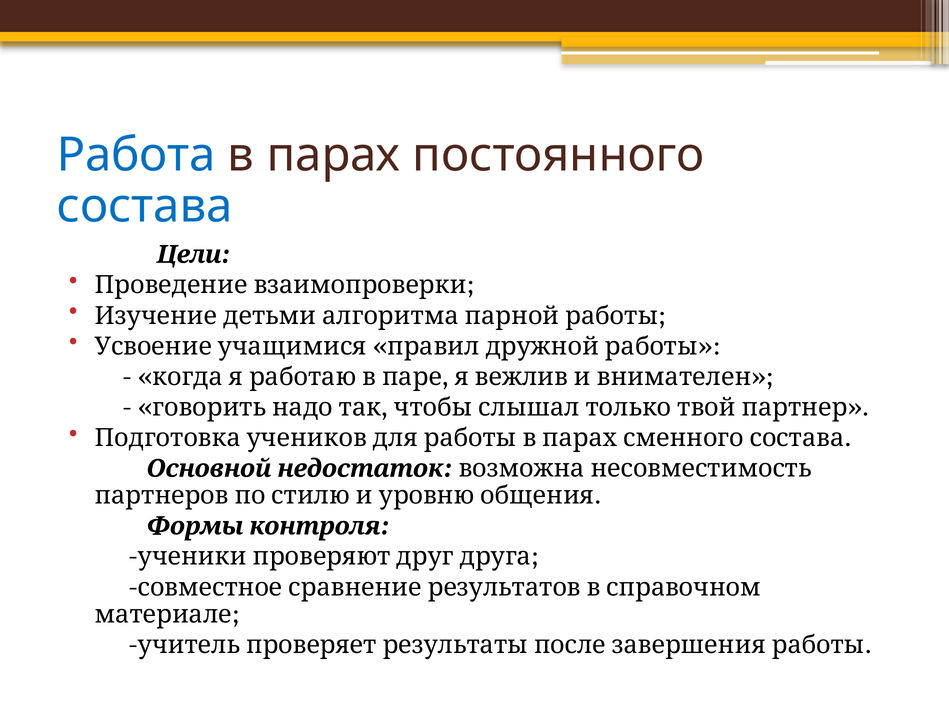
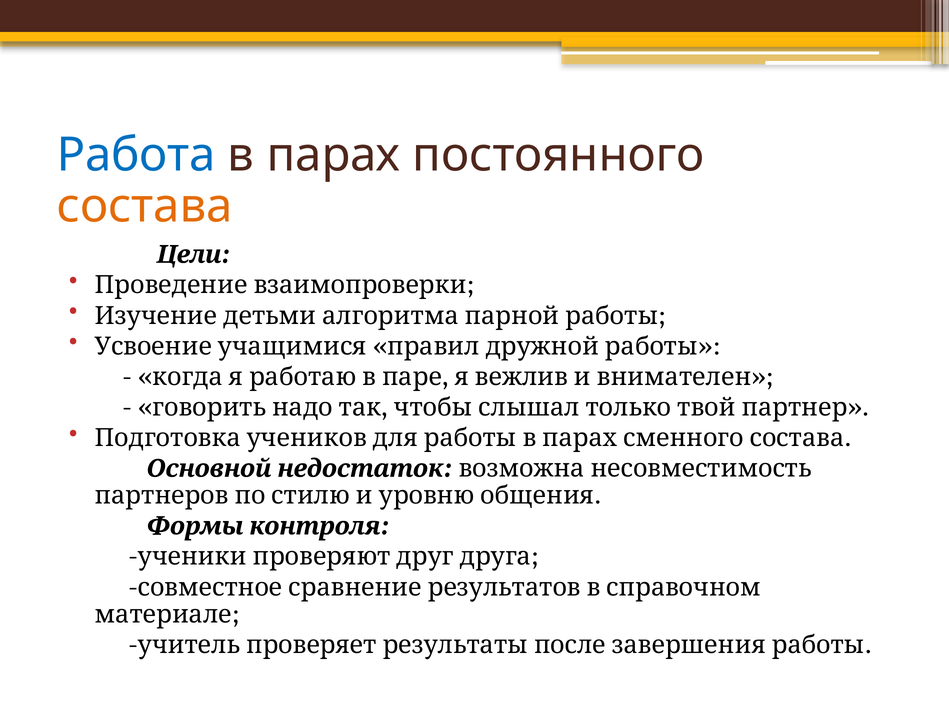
состава colour: blue -> orange (145, 206)
